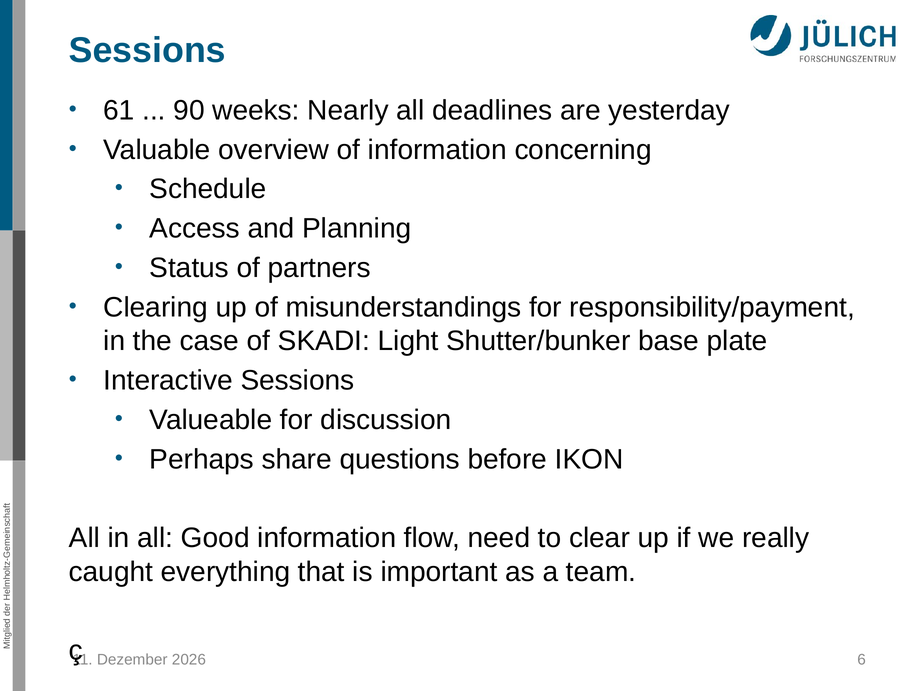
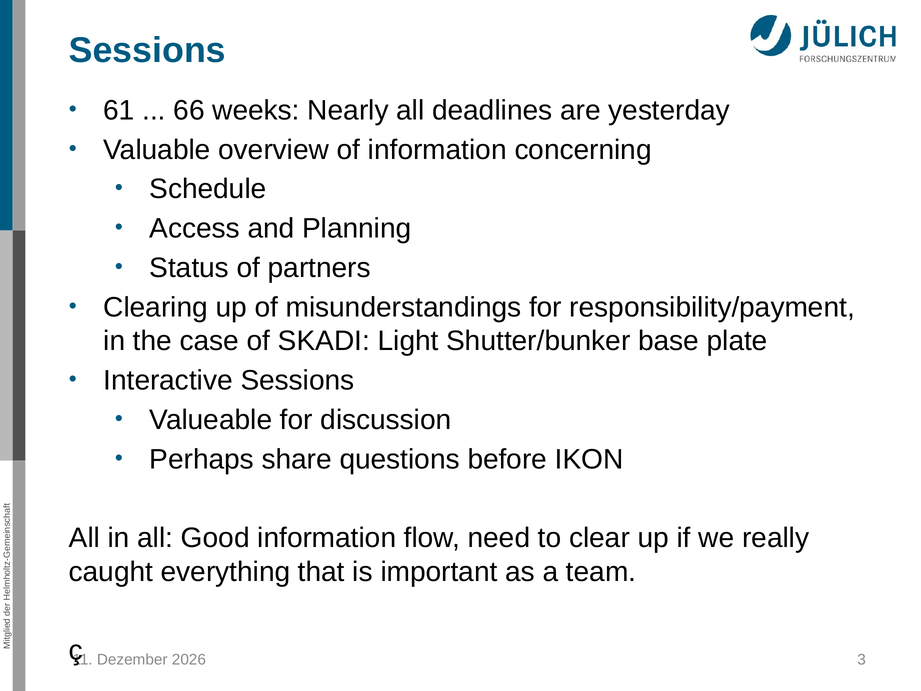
90: 90 -> 66 (189, 110)
6: 6 -> 3 (862, 660)
